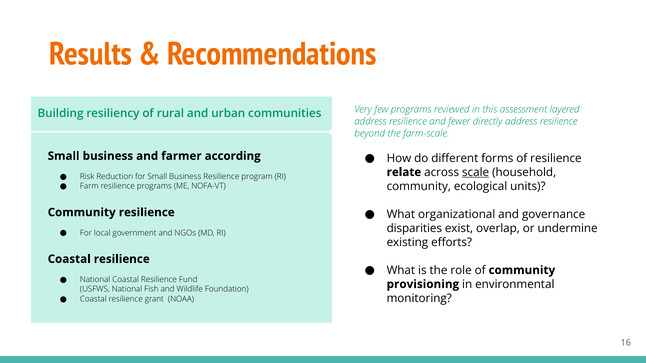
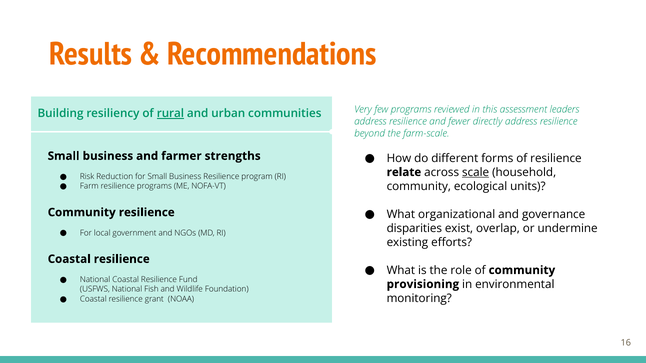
layered: layered -> leaders (565, 110)
rural underline: none -> present (170, 114)
according: according -> strengths (233, 156)
